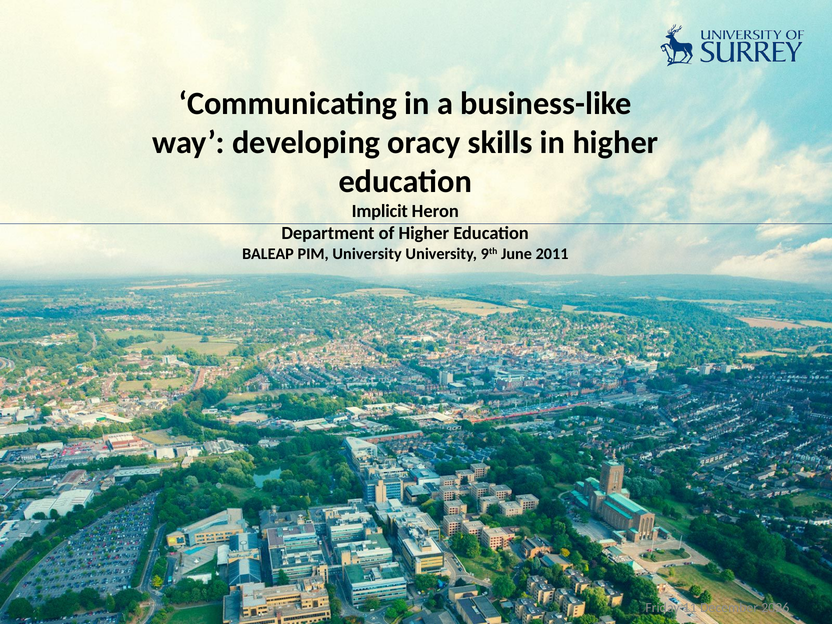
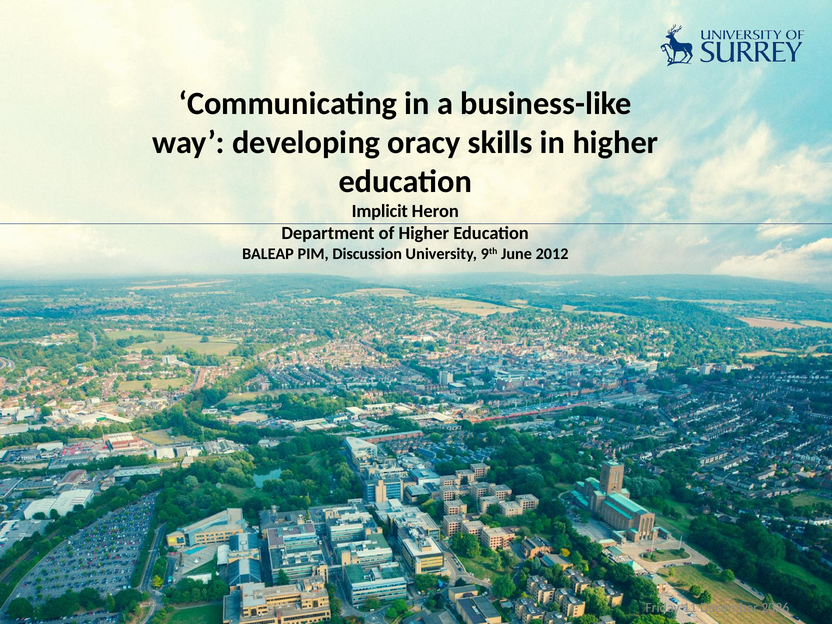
PIM University: University -> Discussion (367, 254)
2011: 2011 -> 2012 (552, 254)
